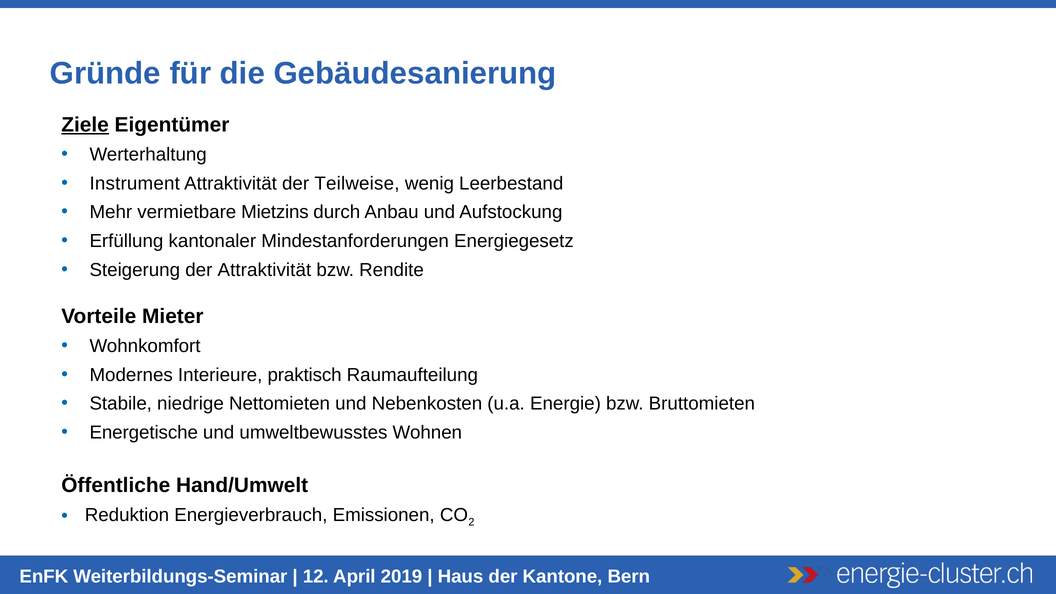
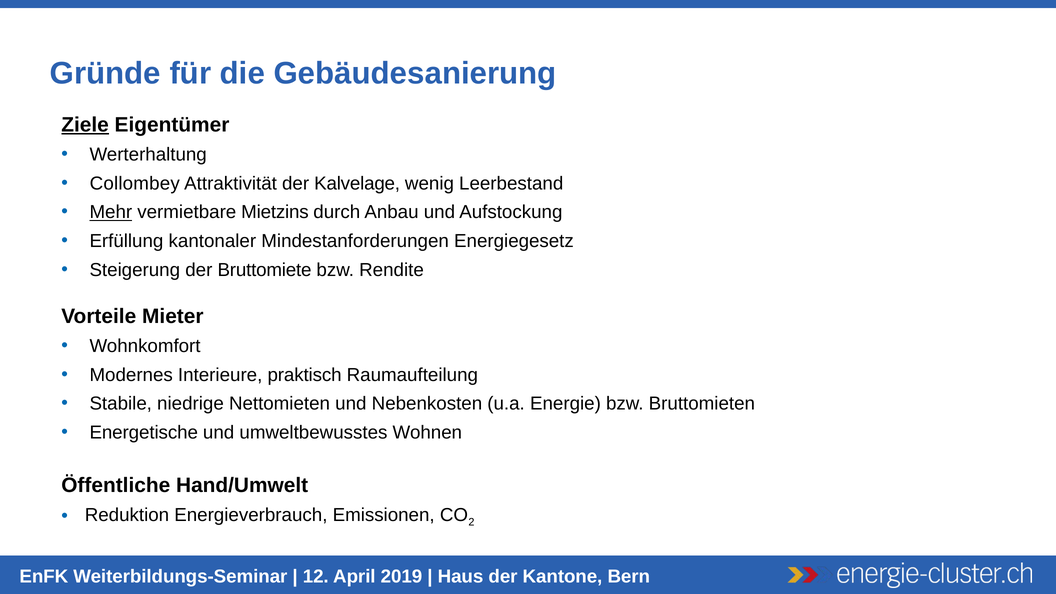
Instrument: Instrument -> Collombey (135, 184)
Teilweise: Teilweise -> Kalvelage (357, 184)
Mehr underline: none -> present (111, 212)
der Attraktivität: Attraktivität -> Bruttomiete (265, 270)
